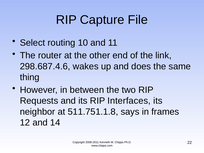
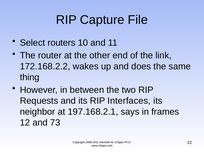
routing: routing -> routers (62, 43)
298.687.4.6: 298.687.4.6 -> 172.168.2.2 (45, 66)
511.751.1.8: 511.751.1.8 -> 197.168.2.1 (93, 112)
14: 14 -> 73 (55, 123)
